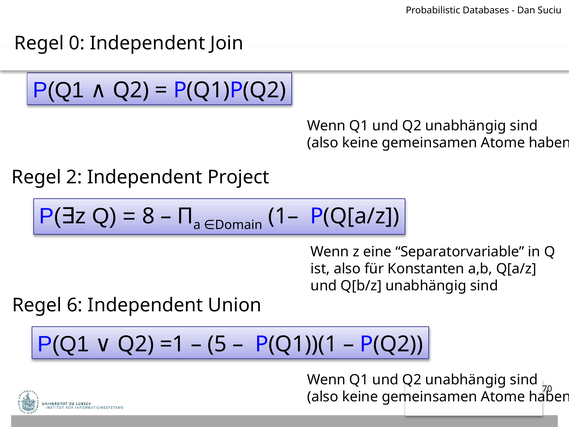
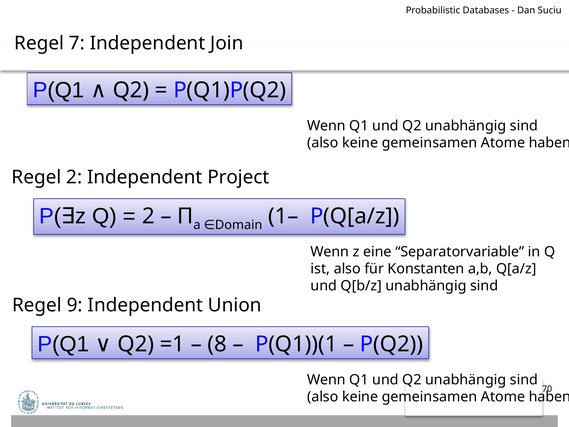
0: 0 -> 7 (77, 43)
8: 8 -> 2 (148, 216)
6: 6 -> 9 (75, 305)
5: 5 -> 8 (217, 344)
